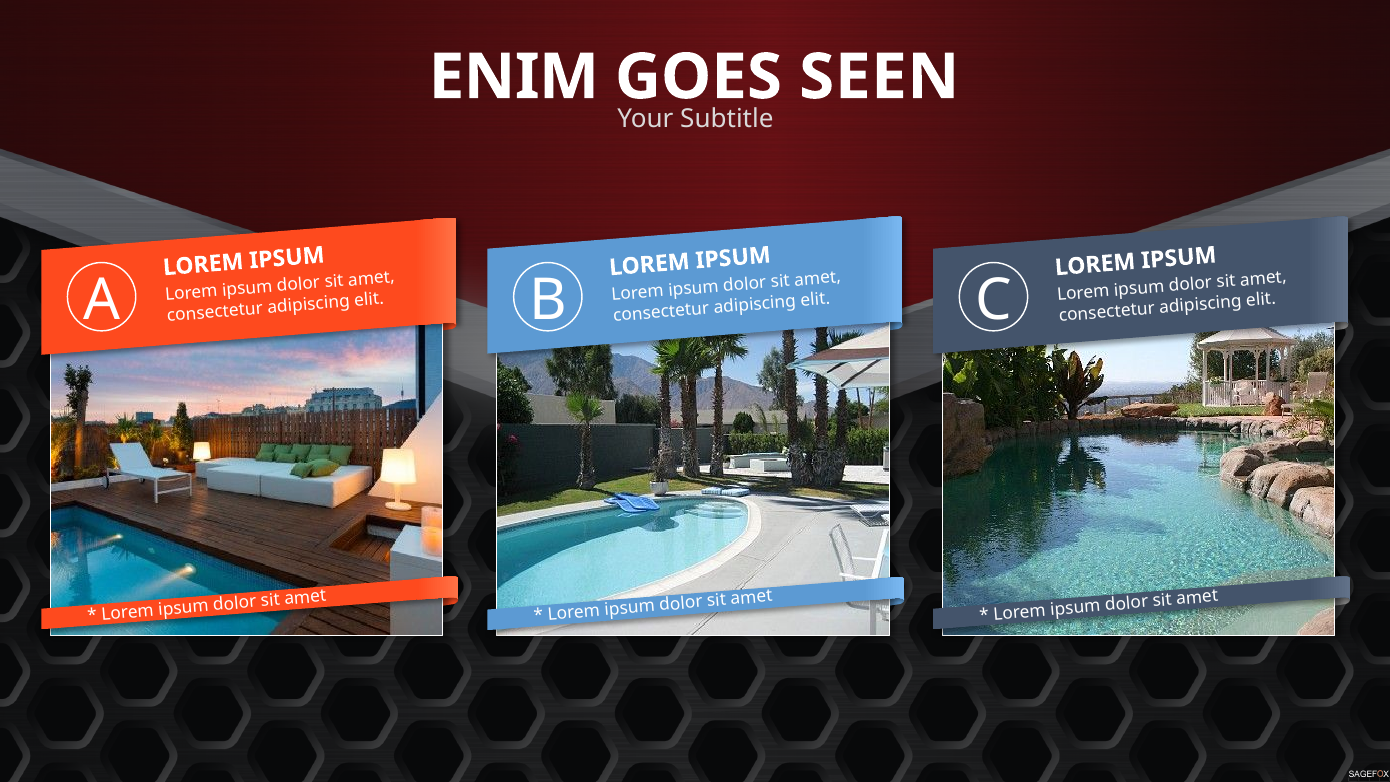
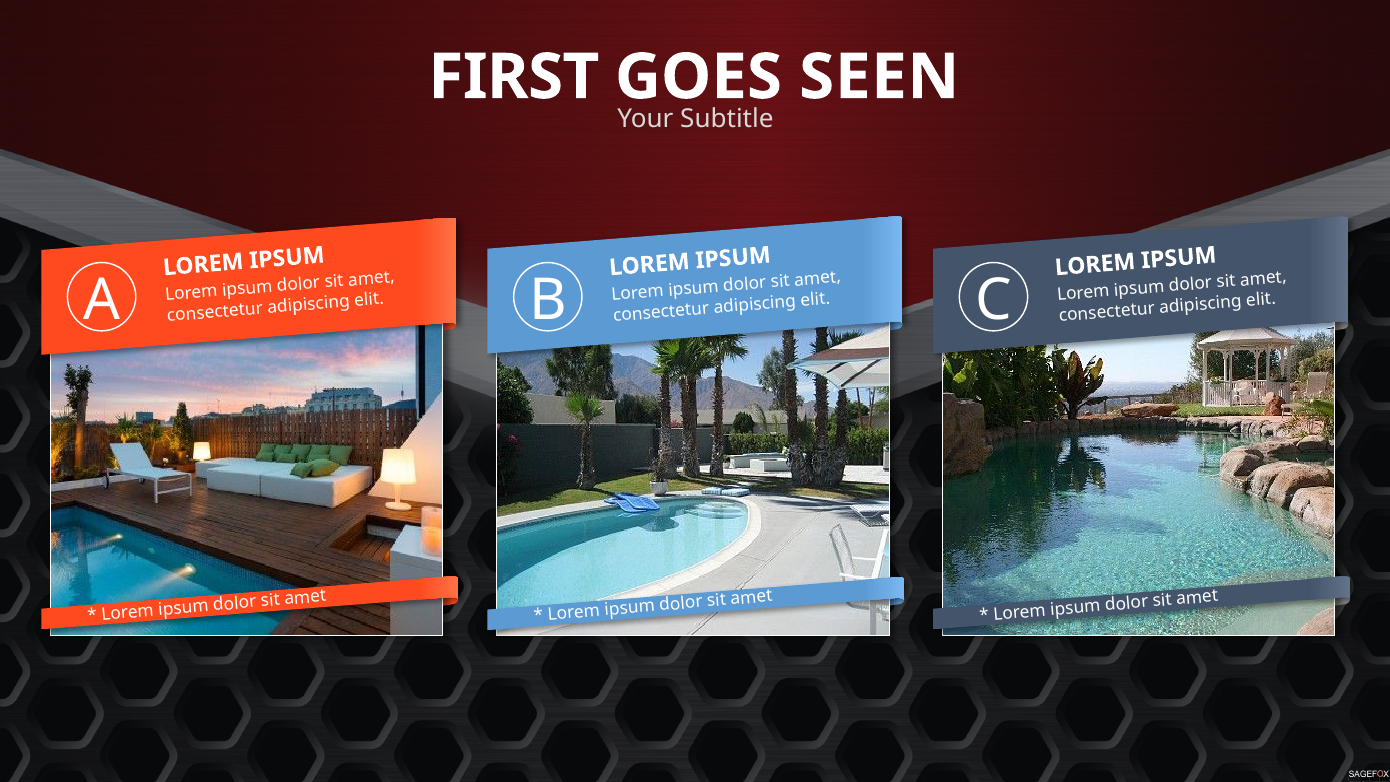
ENIM: ENIM -> FIRST (514, 77)
